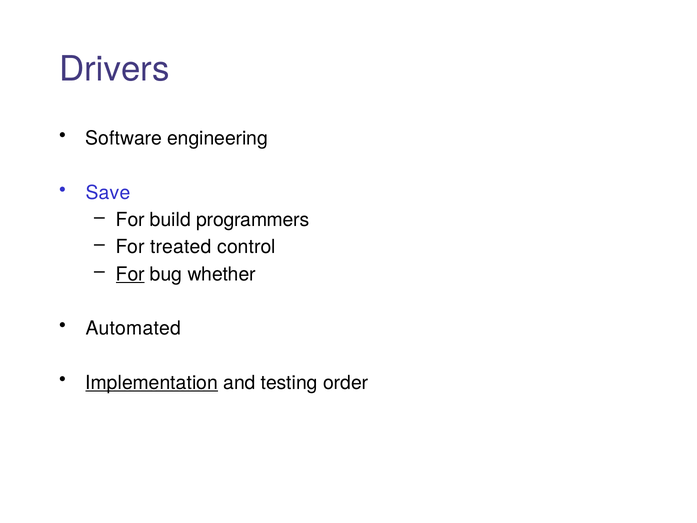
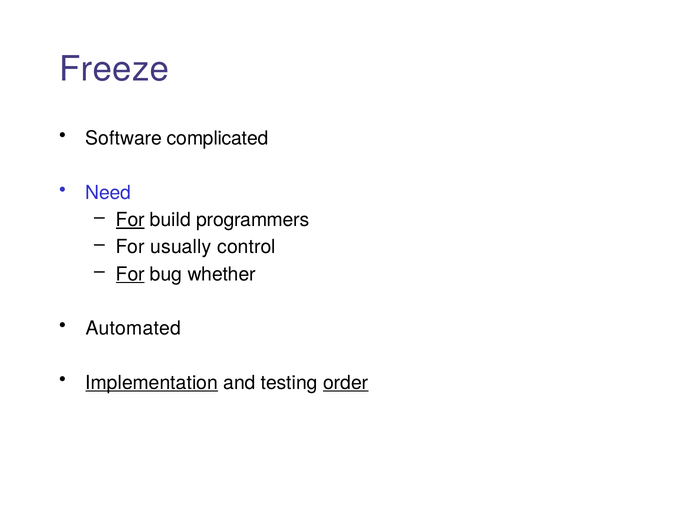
Drivers: Drivers -> Freeze (114, 69)
engineering: engineering -> complicated (218, 138)
Save: Save -> Need (108, 193)
For underline: none -> present (130, 220)
treated: treated -> usually (181, 247)
order underline: none -> present (346, 382)
